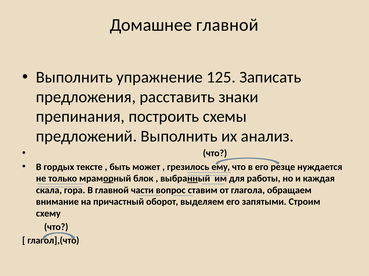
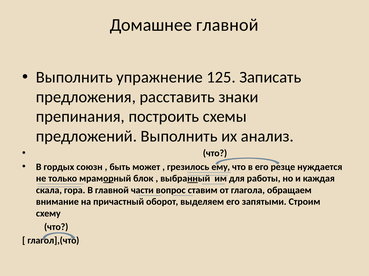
тексте: тексте -> союзн (90, 167)
